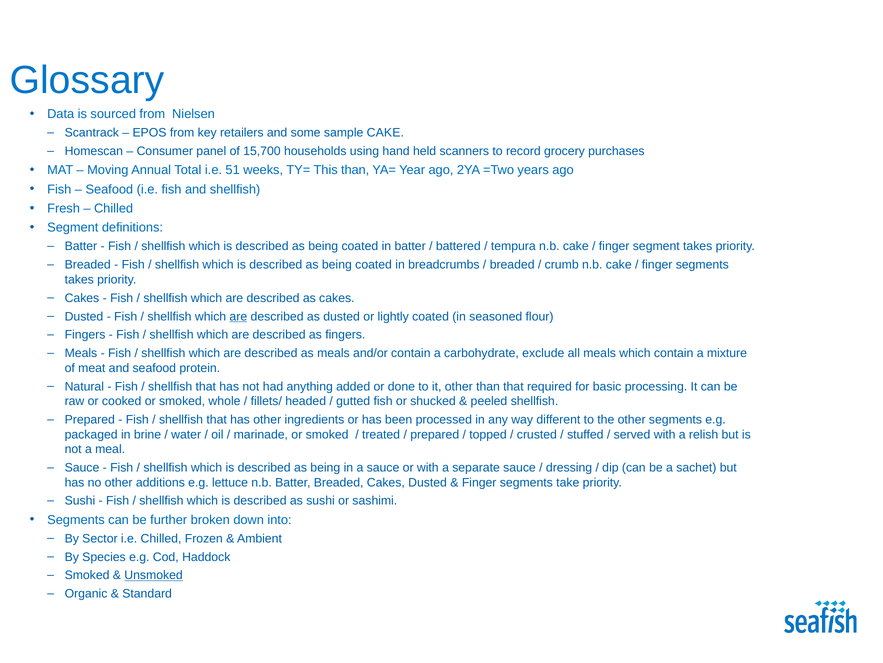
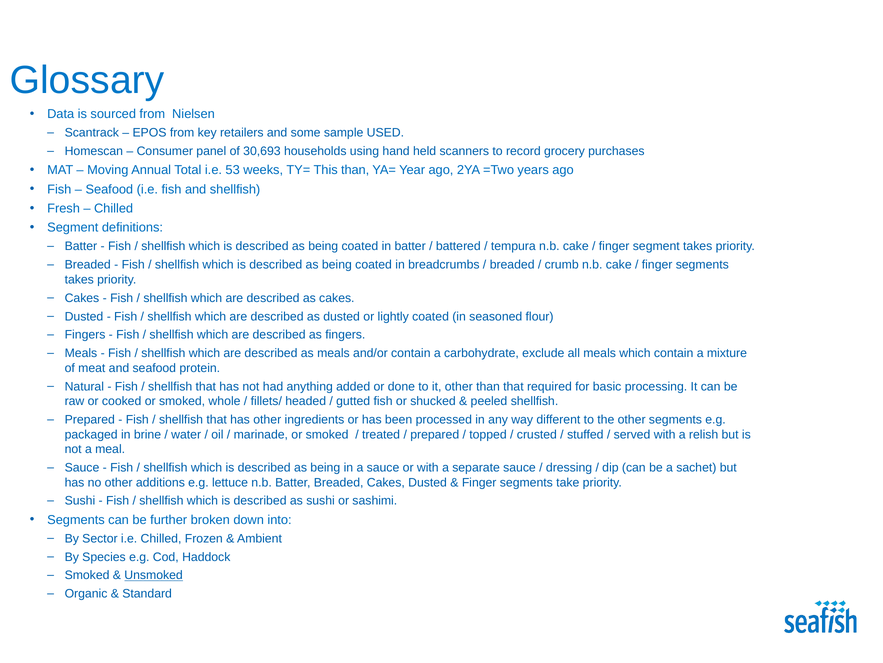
sample CAKE: CAKE -> USED (385, 133)
15,700: 15,700 -> 30,693 (262, 151)
51: 51 -> 53 (233, 170)
are underline: present -> none (238, 316)
